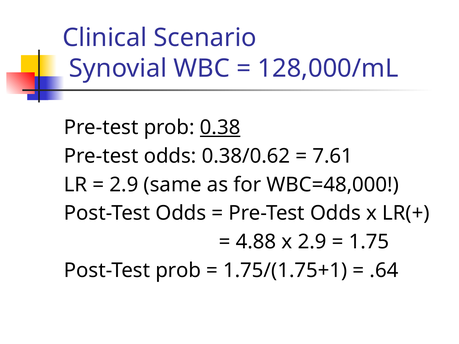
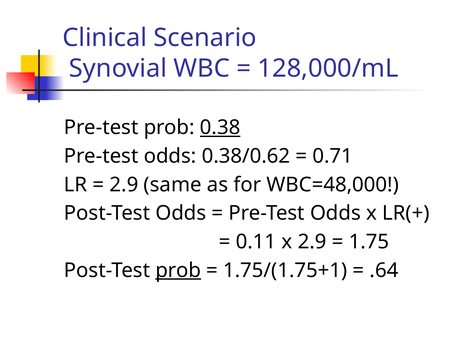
7.61: 7.61 -> 0.71 (333, 156)
4.88: 4.88 -> 0.11 (256, 242)
prob underline: none -> present (178, 271)
